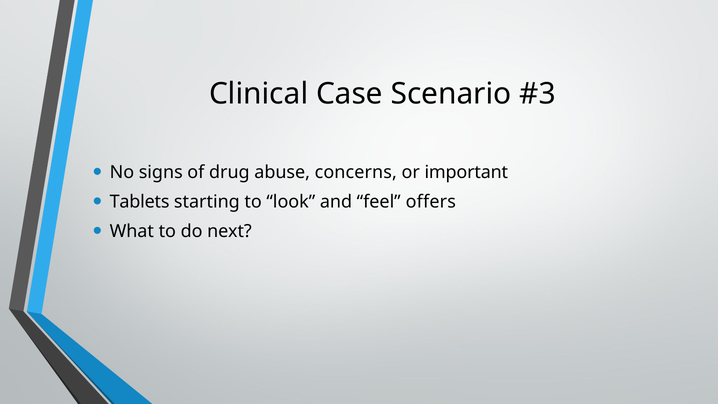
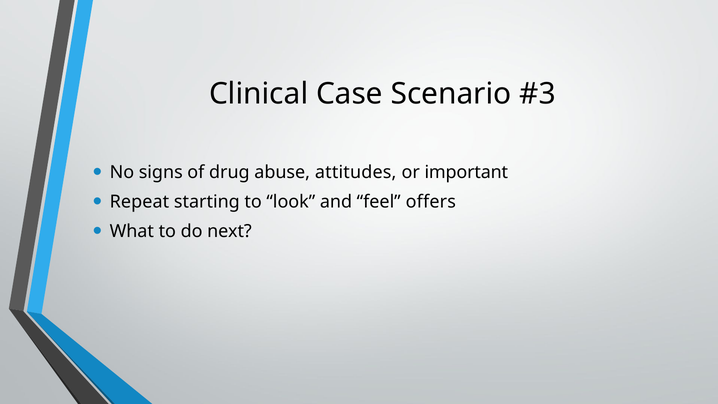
concerns: concerns -> attitudes (356, 172)
Tablets: Tablets -> Repeat (139, 202)
